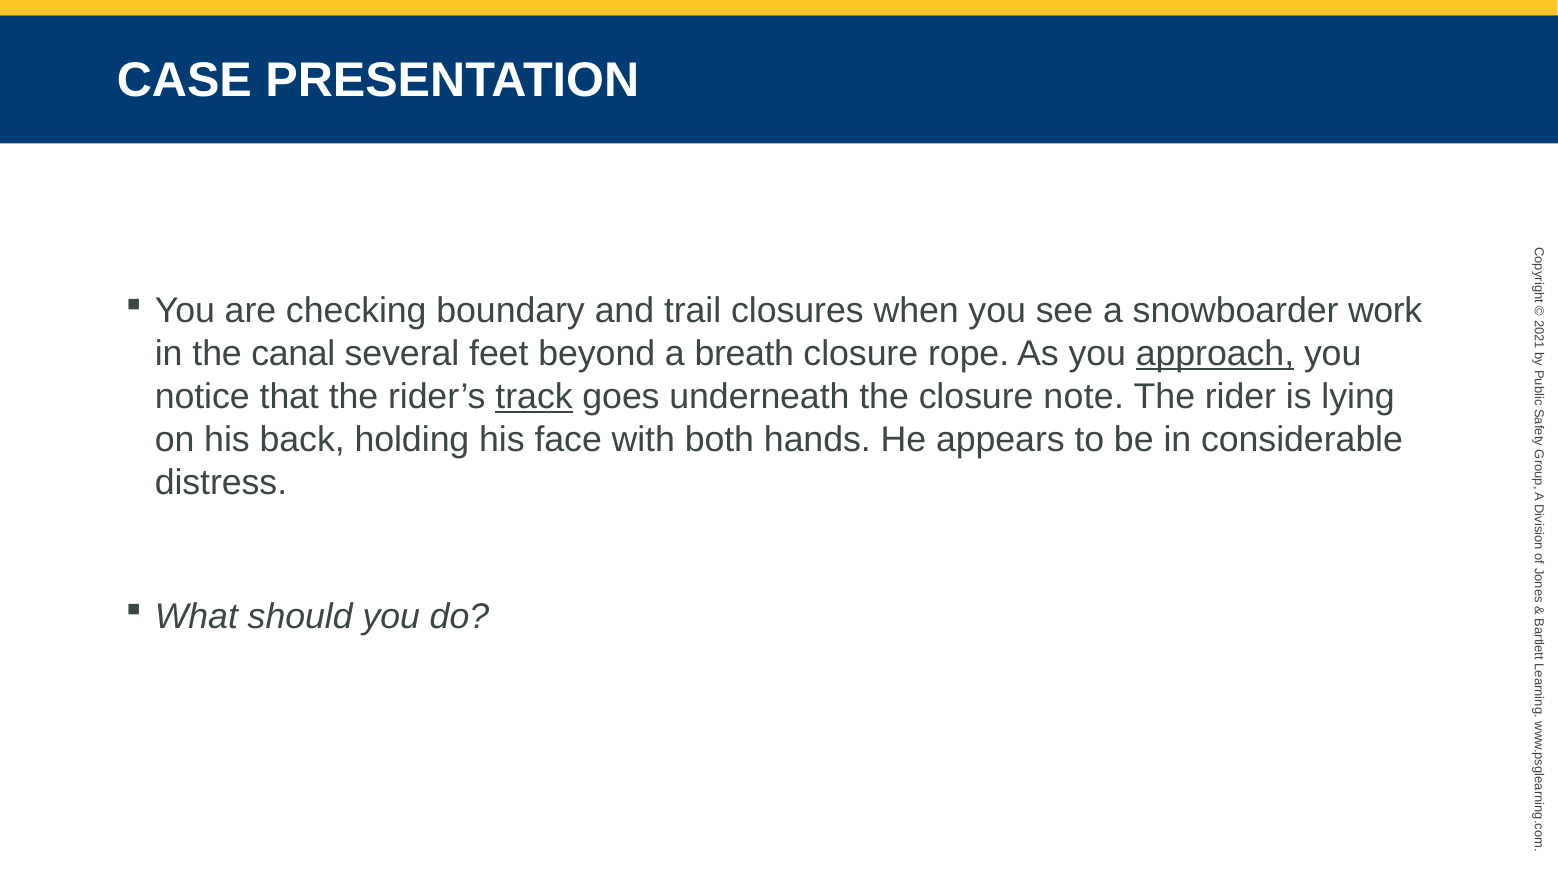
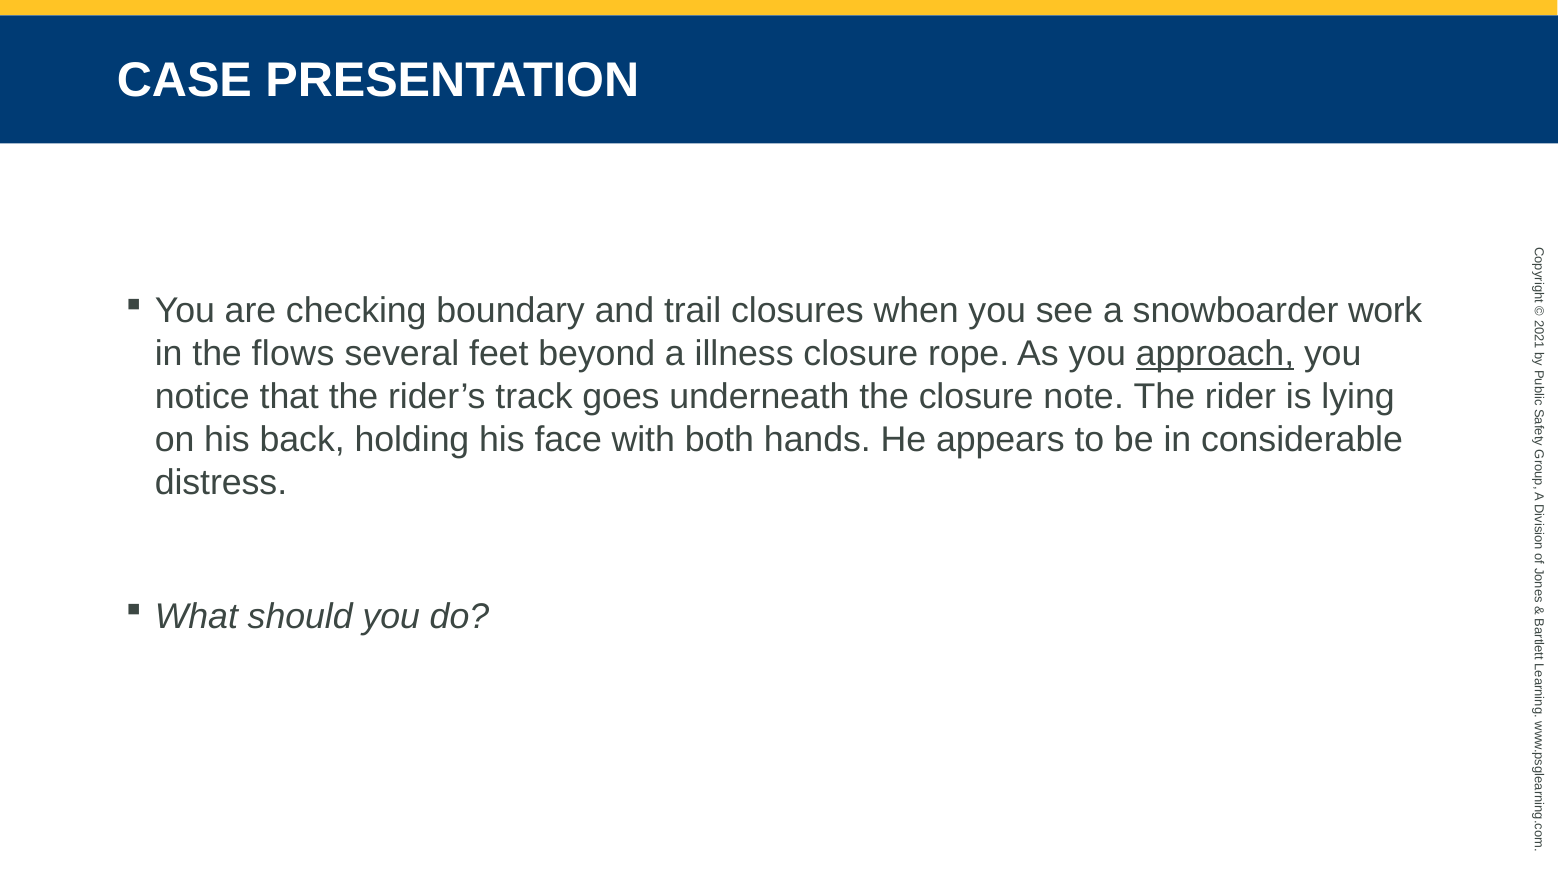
canal: canal -> flows (293, 354)
breath: breath -> illness (744, 354)
track underline: present -> none (534, 397)
